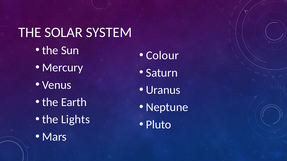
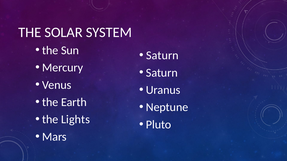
Colour: Colour -> Saturn (162, 56)
